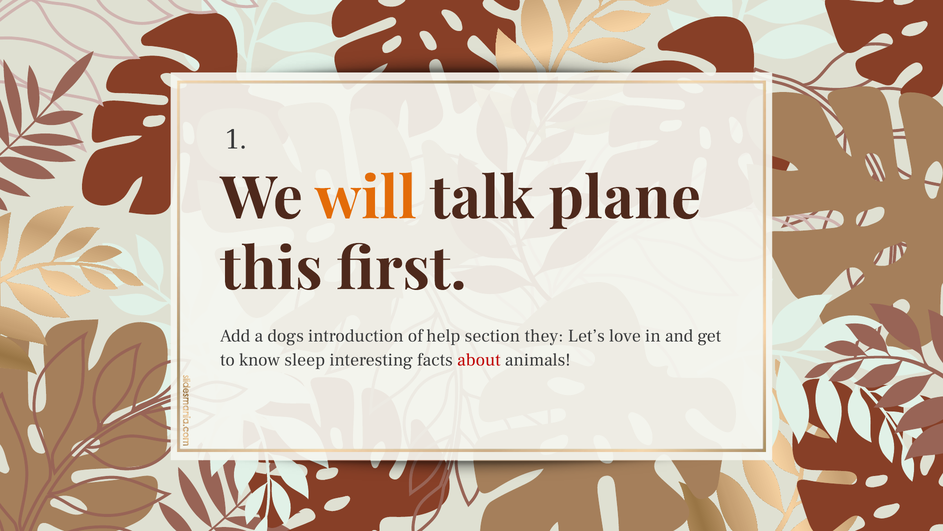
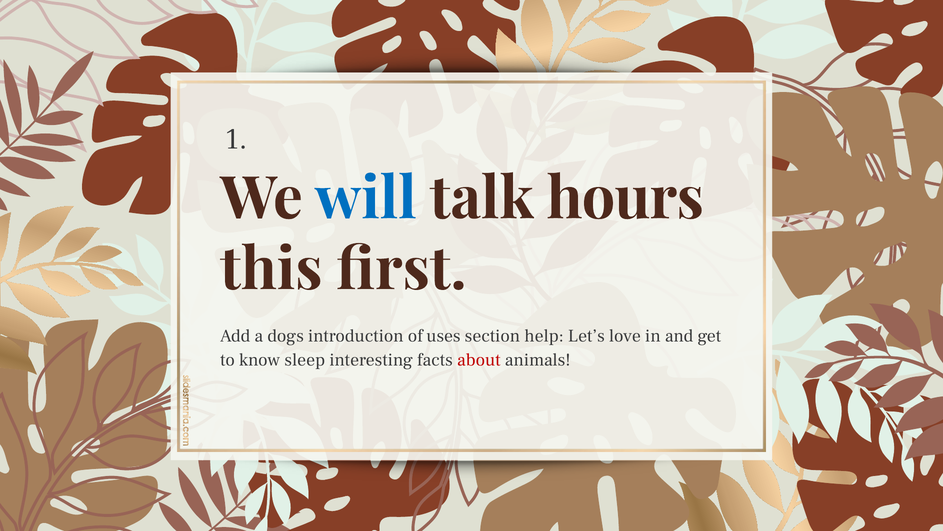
will colour: orange -> blue (366, 199)
plane: plane -> hours (625, 199)
help: help -> uses (443, 335)
they: they -> help (544, 335)
